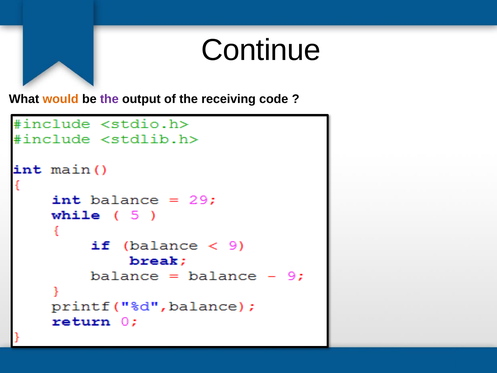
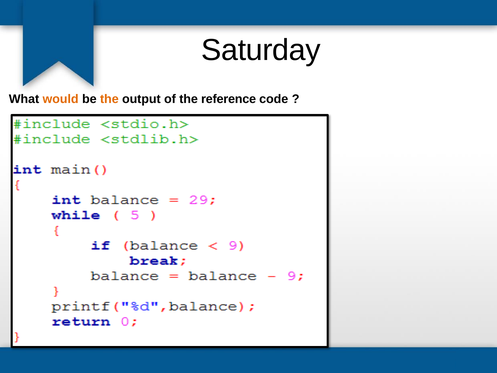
Continue: Continue -> Saturday (261, 50)
the colour: purple -> orange (109, 99)
receiving: receiving -> reference (229, 99)
